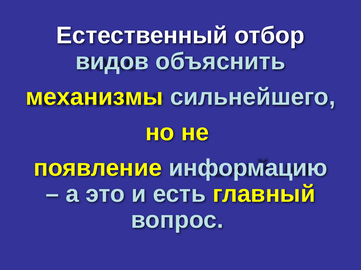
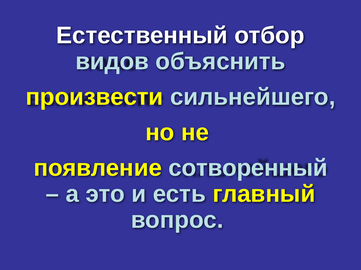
механизмы: механизмы -> произвести (94, 97)
информацию: информацию -> сотворенный (248, 169)
